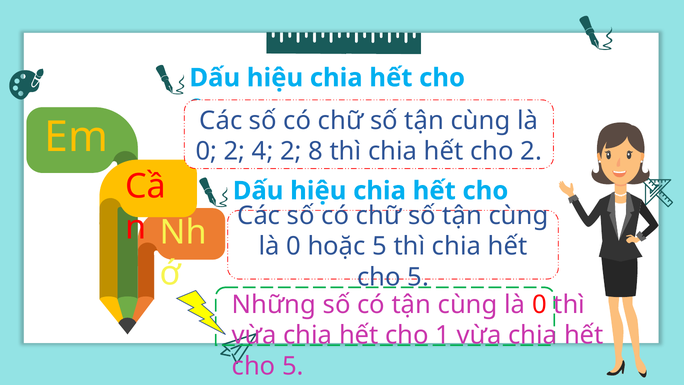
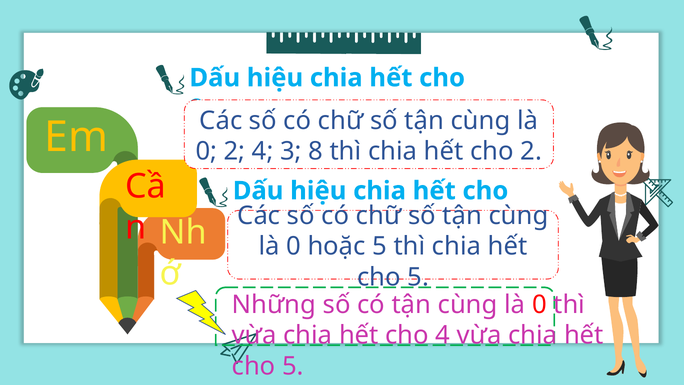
4 2: 2 -> 3 (291, 151)
cho 1: 1 -> 4 (443, 335)
